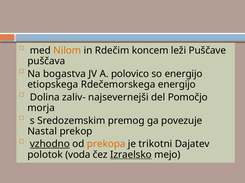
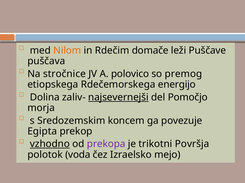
koncem: koncem -> domače (150, 51)
bogastva: bogastva -> stročnice (64, 74)
so energijo: energijo -> premog (183, 74)
najsevernejši underline: none -> present (118, 98)
premog: premog -> koncem (126, 121)
Nastal: Nastal -> Egipta (42, 132)
prekopa colour: orange -> purple (106, 145)
Dajatev: Dajatev -> Površja (192, 145)
Izraelsko underline: present -> none (131, 155)
